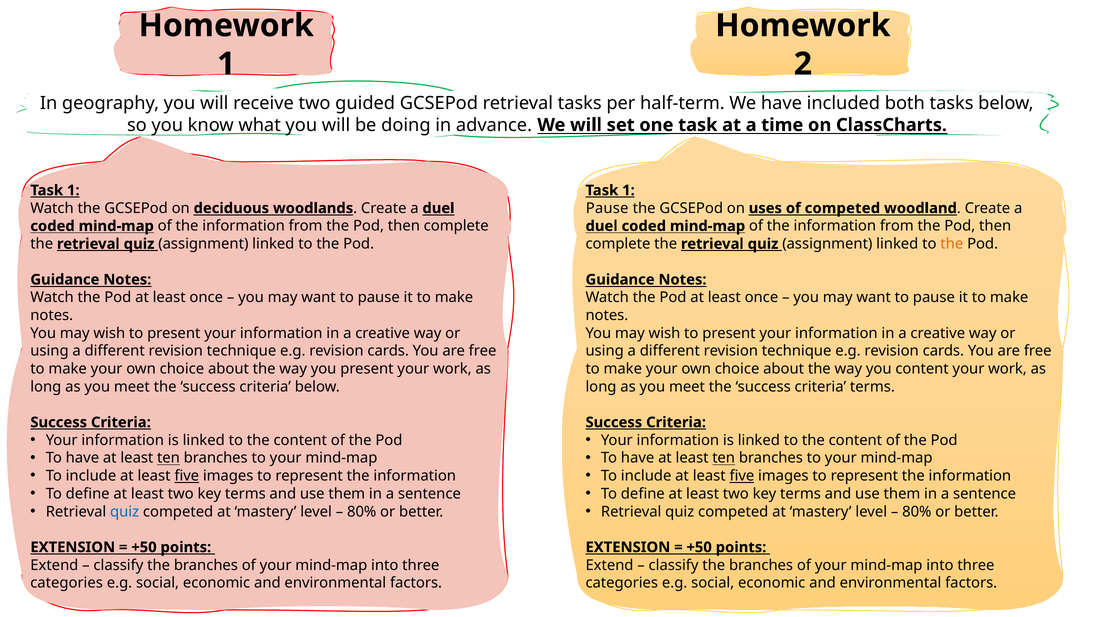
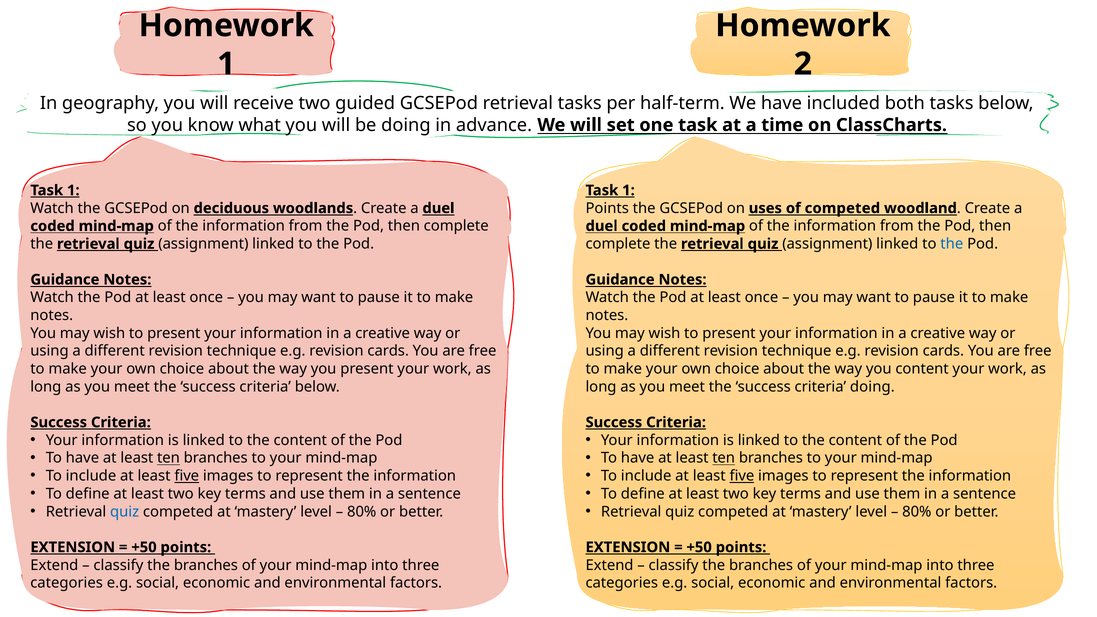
Pause: Pause -> Points (607, 208)
the colour: orange -> blue (952, 244)
criteria terms: terms -> doing (872, 387)
